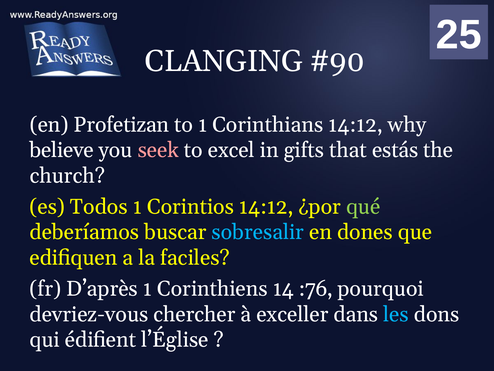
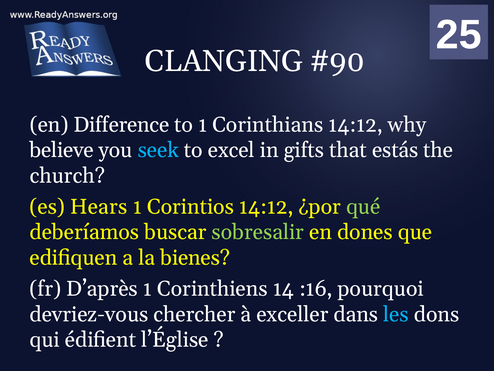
Profetizan: Profetizan -> Difference (121, 124)
seek colour: pink -> light blue (158, 150)
Todos: Todos -> Hears (99, 206)
sobresalir colour: light blue -> light green (258, 232)
faciles: faciles -> bienes (195, 258)
:76: :76 -> :16 (316, 288)
